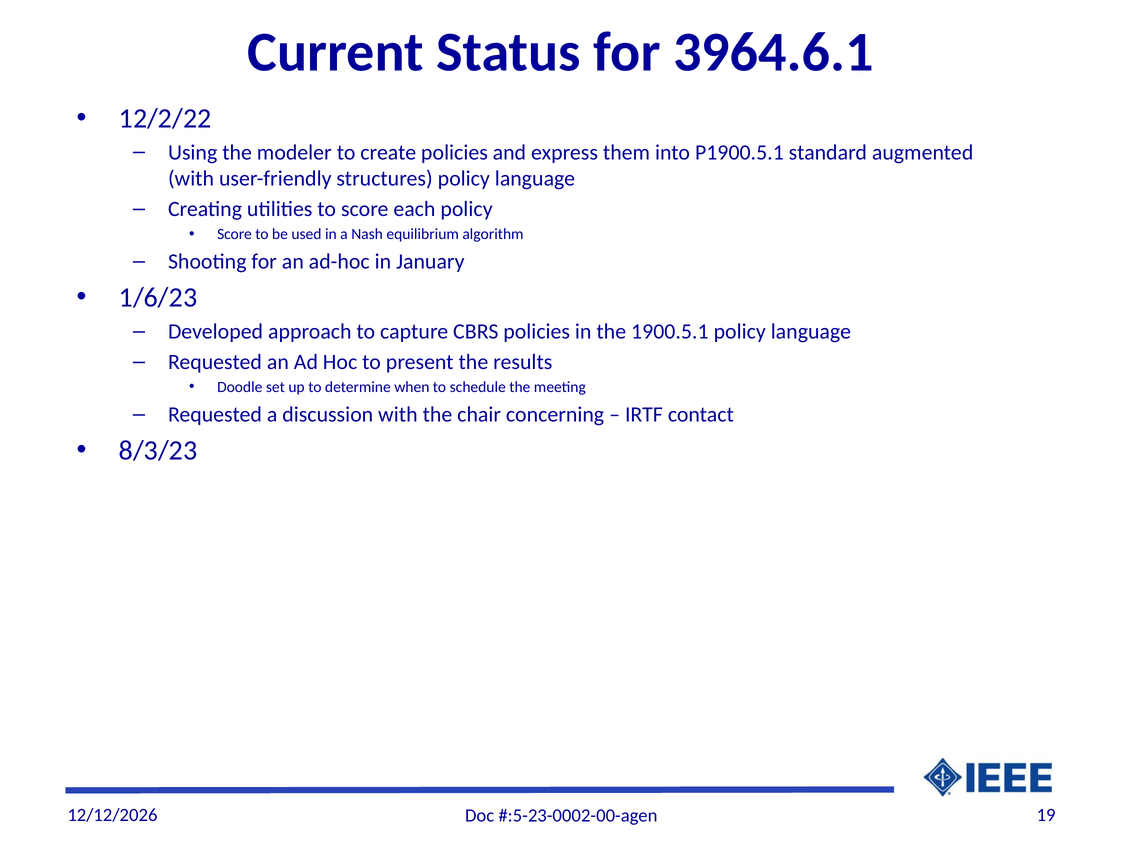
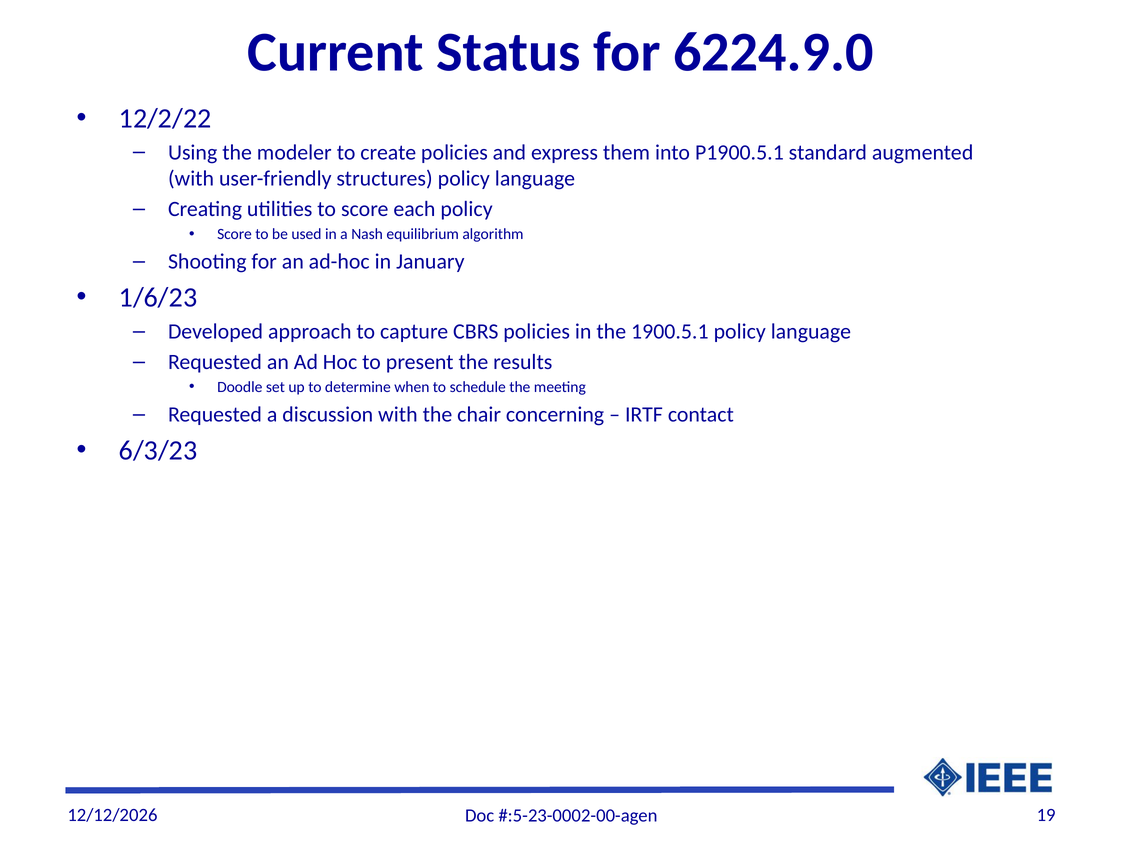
3964.6.1: 3964.6.1 -> 6224.9.0 (773, 52)
8/3/23: 8/3/23 -> 6/3/23 (158, 451)
